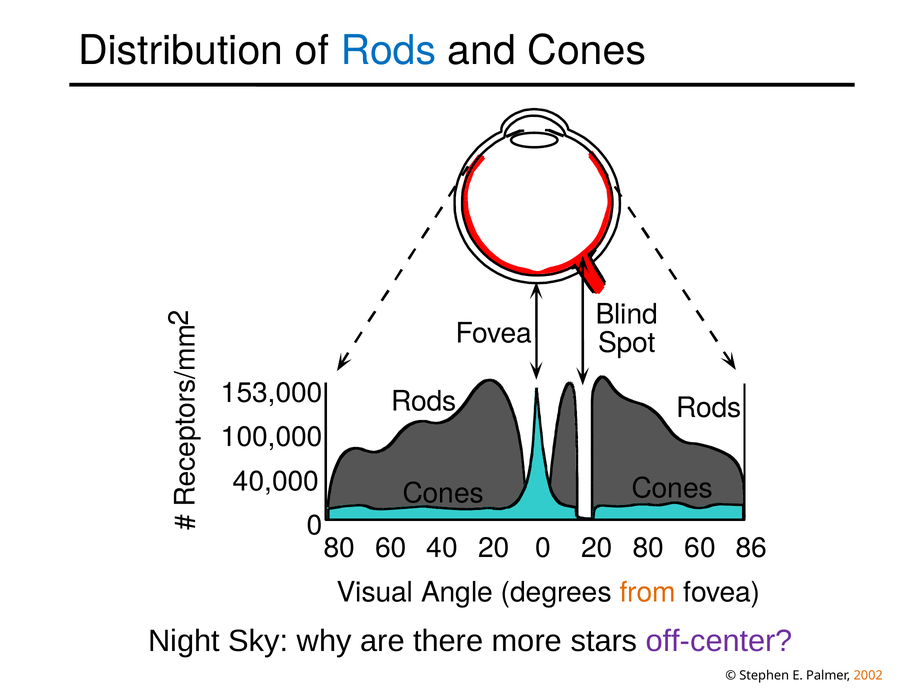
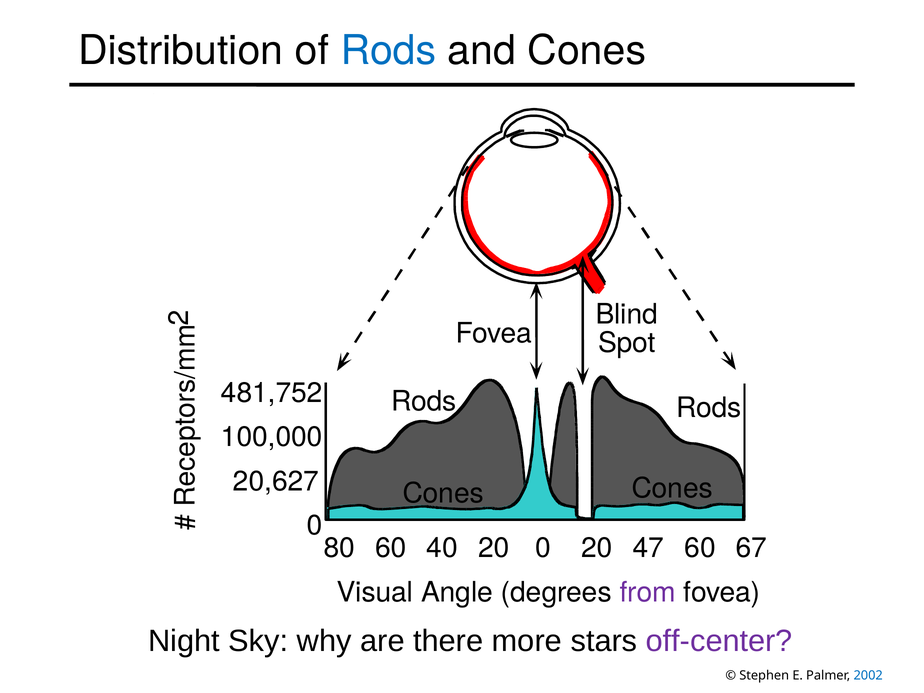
153,000: 153,000 -> 481,752 (272, 393)
40,000: 40,000 -> 20,627 (276, 481)
20 80: 80 -> 47 (648, 548)
86: 86 -> 67 (751, 548)
from colour: orange -> purple (648, 592)
2002 colour: orange -> blue (868, 675)
